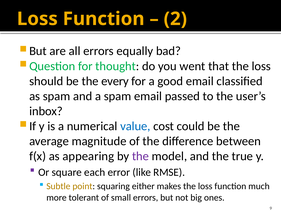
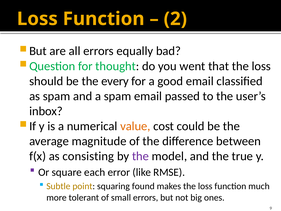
value colour: blue -> orange (135, 126)
appearing: appearing -> consisting (88, 156)
either: either -> found (143, 186)
